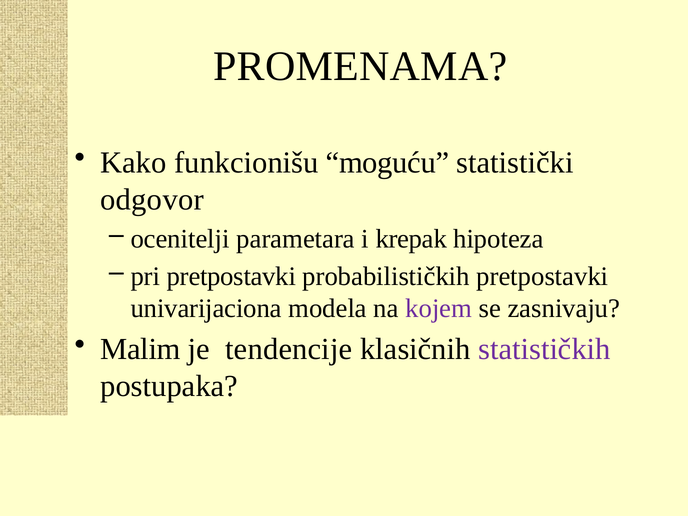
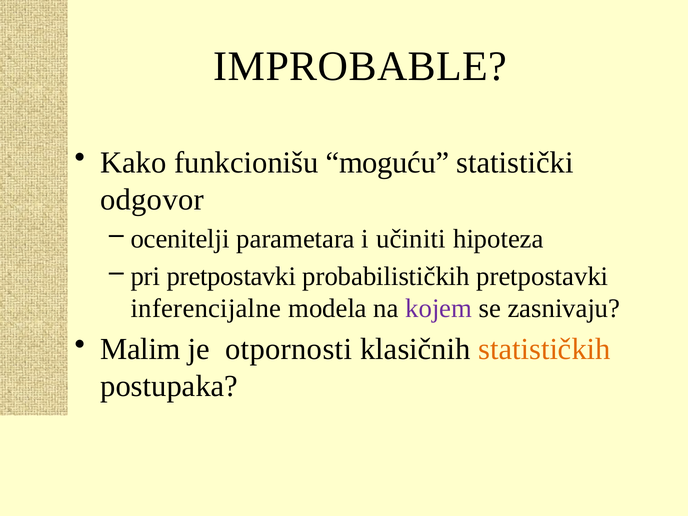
PROMENAMA: PROMENAMA -> IMPROBABLE (360, 67)
krepak: krepak -> učiniti (411, 239)
univarijaciona: univarijaciona -> inferencijalne (206, 309)
tendencije: tendencije -> otpornosti (289, 349)
statističkih colour: purple -> orange (544, 349)
